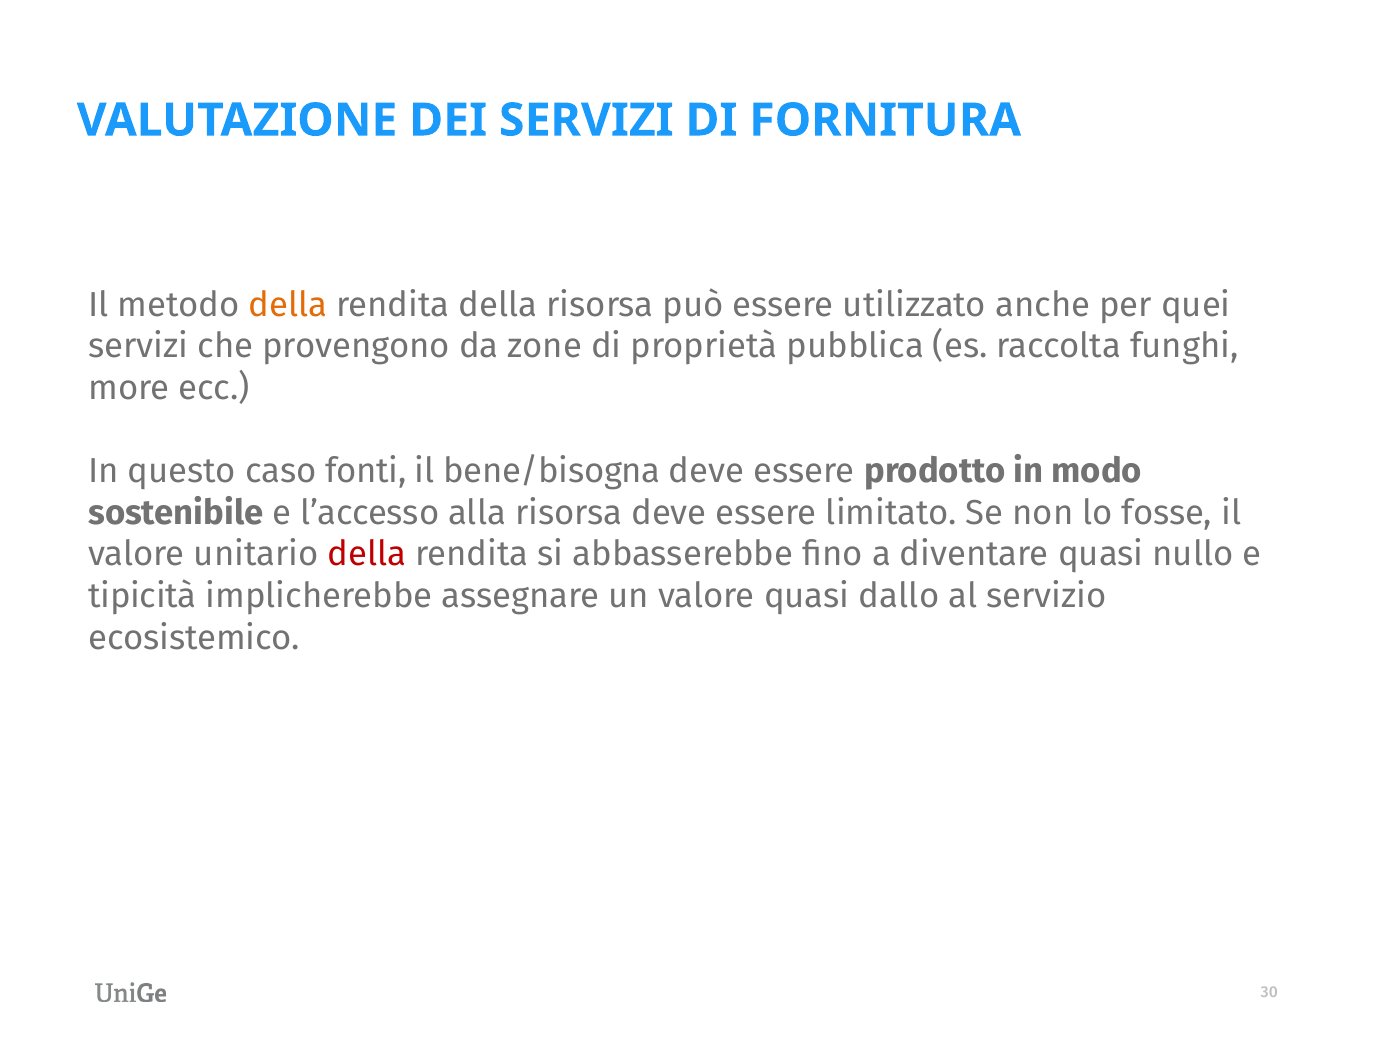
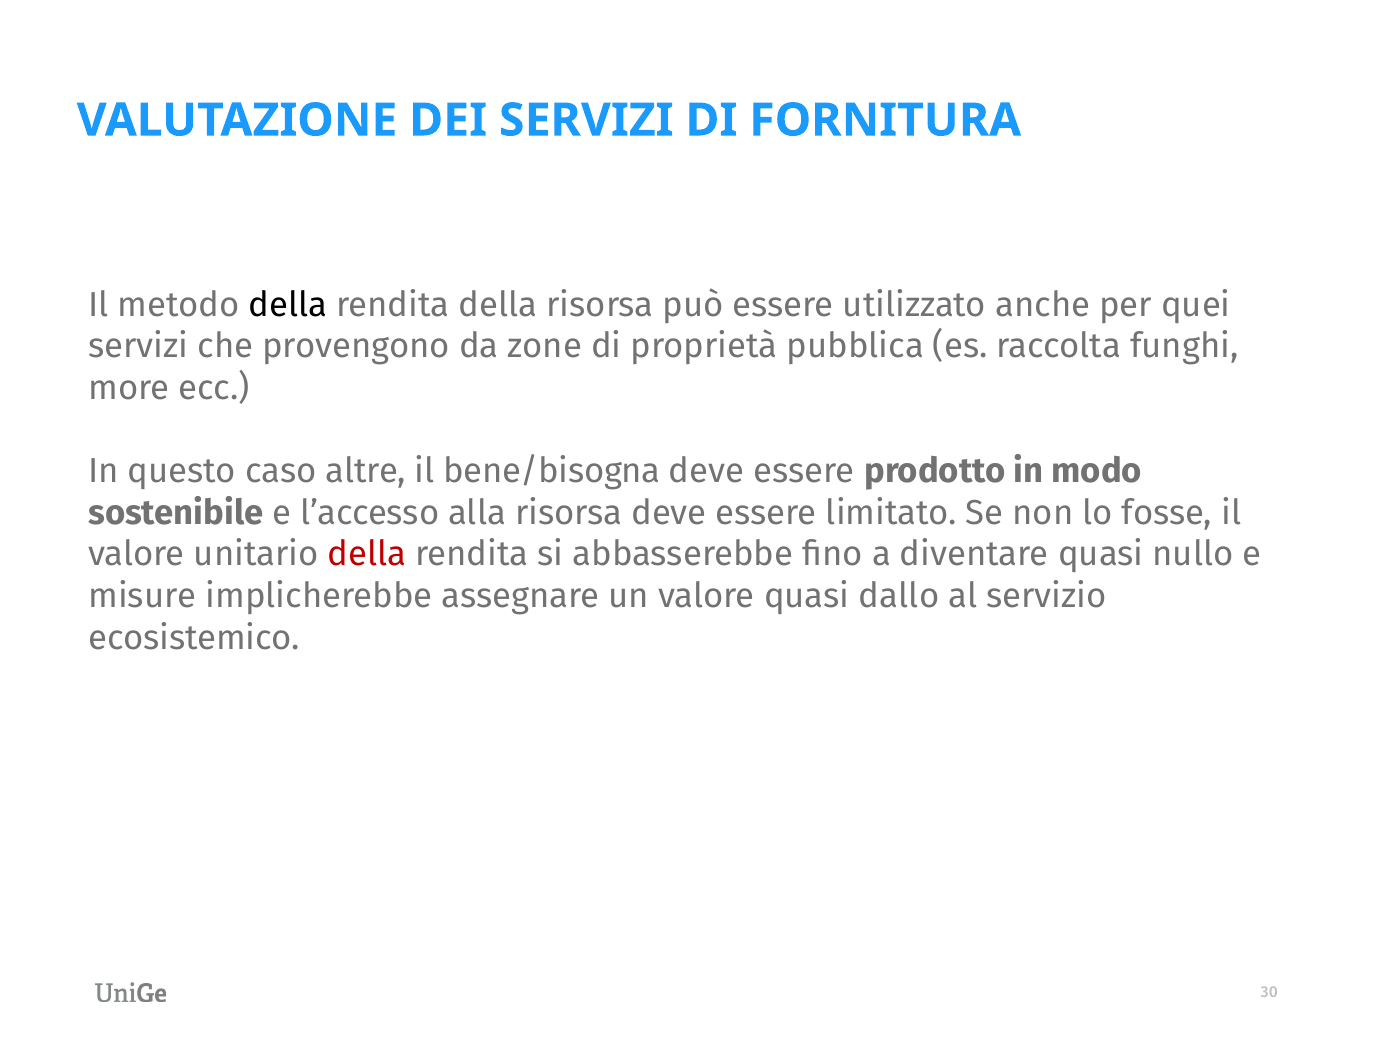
della colour: orange -> black (288, 305)
fonti: fonti -> altre (366, 471)
tipicità: tipicità -> misure (142, 596)
